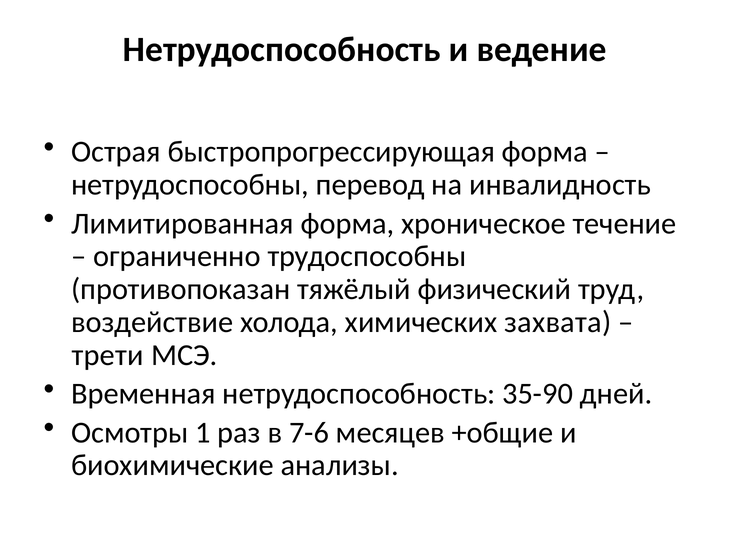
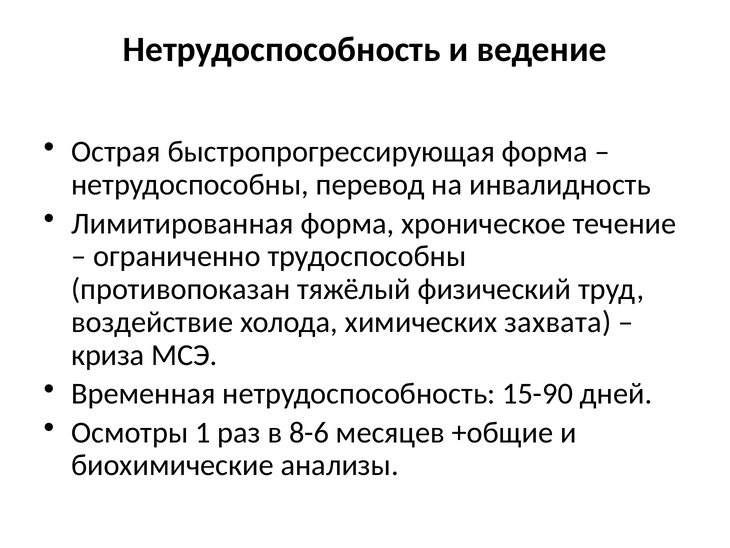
трети: трети -> криза (108, 355)
35-90: 35-90 -> 15-90 (538, 393)
7-6: 7-6 -> 8-6 (309, 432)
